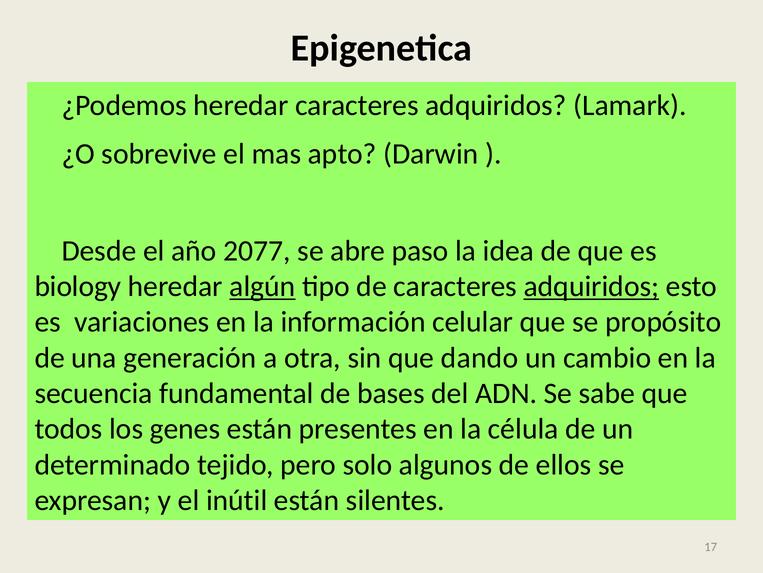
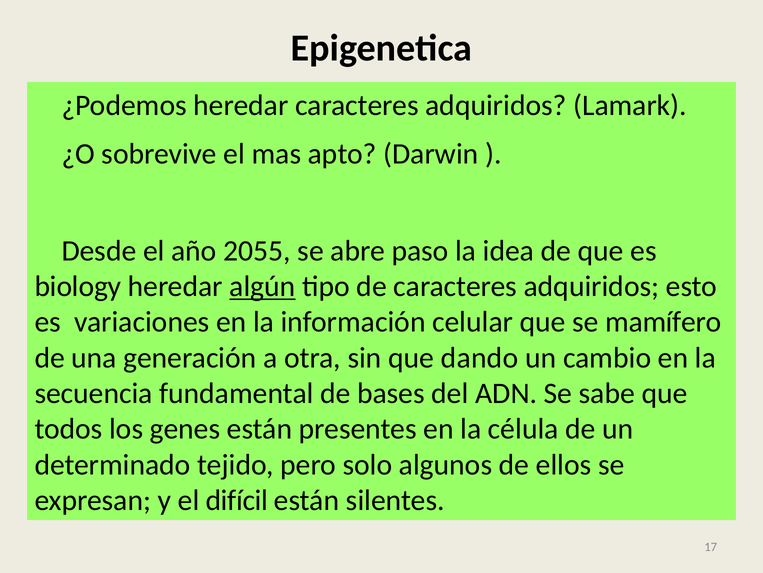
2077: 2077 -> 2055 (257, 250)
adquiridos underline: present -> none (591, 286)
propósito: propósito -> mamífero (663, 322)
inútil: inútil -> difícil (237, 500)
